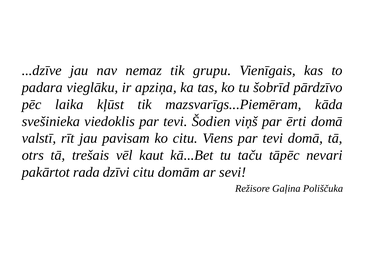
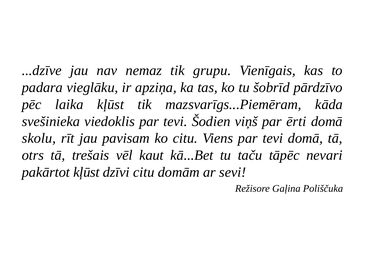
valstī: valstī -> skolu (39, 139)
pakārtot rada: rada -> kļūst (86, 173)
